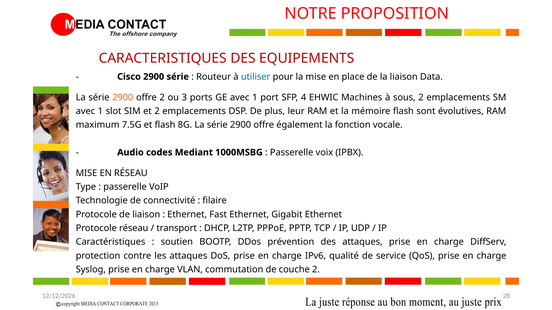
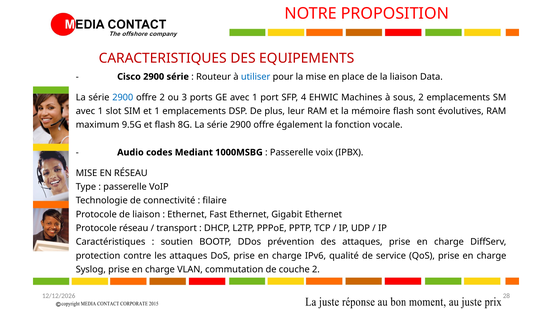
2900 colour: orange -> blue (123, 97)
et 2: 2 -> 1 (157, 111)
7.5G: 7.5G -> 9.5G (132, 125)
